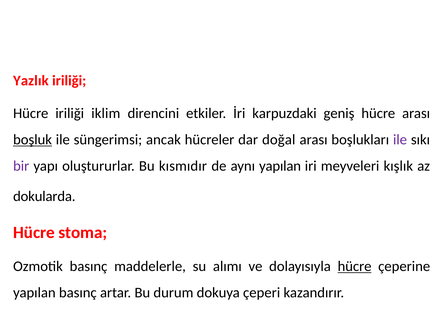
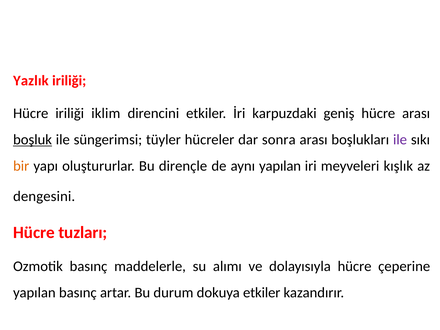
ancak: ancak -> tüyler (163, 140)
doğal: doğal -> sonra (279, 140)
bir colour: purple -> orange (21, 166)
kısmıdır: kısmıdır -> dirençle (183, 166)
dokularda: dokularda -> dengesini (44, 196)
stoma: stoma -> tuzları (83, 233)
hücre underline: present -> none (355, 266)
dokuya çeperi: çeperi -> etkiler (262, 293)
